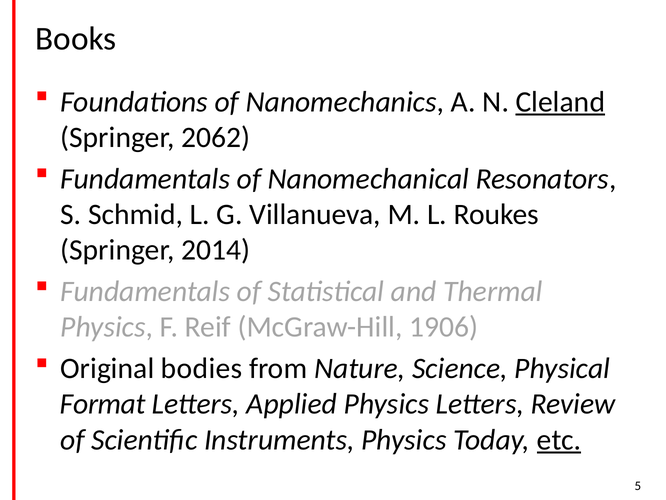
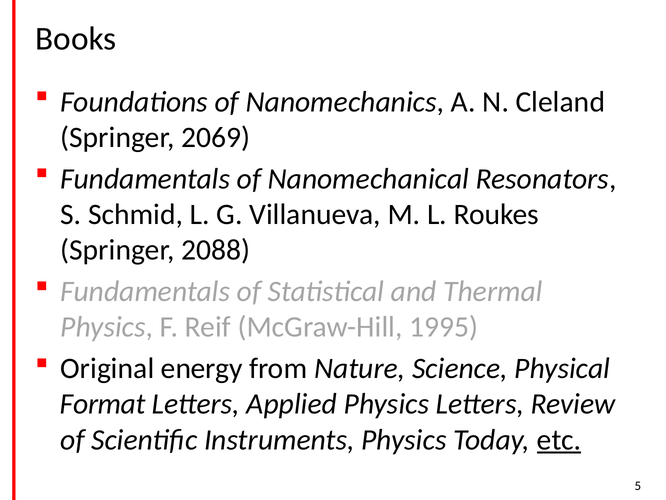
Cleland underline: present -> none (560, 102)
2062: 2062 -> 2069 (216, 137)
2014: 2014 -> 2088 (216, 250)
1906: 1906 -> 1995 (444, 327)
bodies: bodies -> energy (202, 368)
